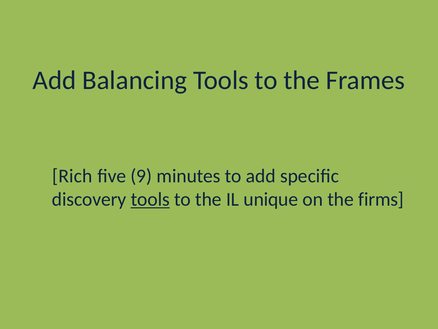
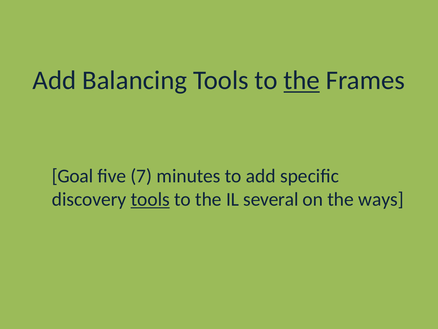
the underline: none -> present (302, 80)
Rich: Rich -> Goal (73, 176)
9: 9 -> 7 (141, 176)
unique: unique -> several (271, 199)
firms: firms -> ways (381, 199)
